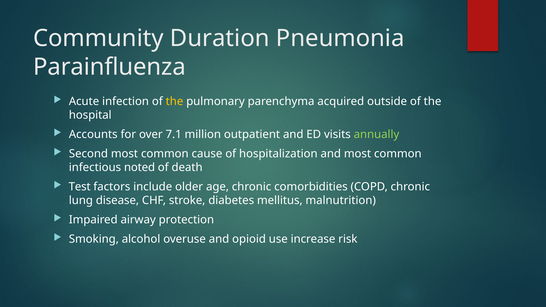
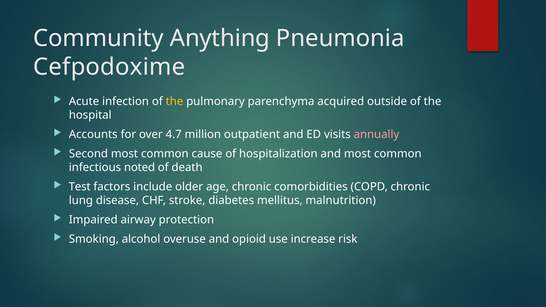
Duration: Duration -> Anything (220, 38)
Parainfluenza: Parainfluenza -> Cefpodoxime (109, 67)
7.1: 7.1 -> 4.7 (174, 135)
annually colour: light green -> pink (376, 135)
